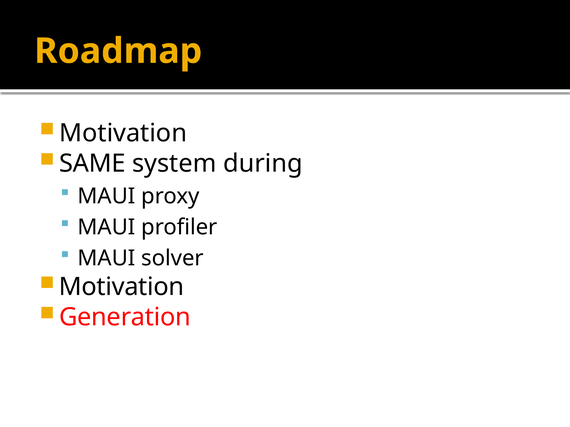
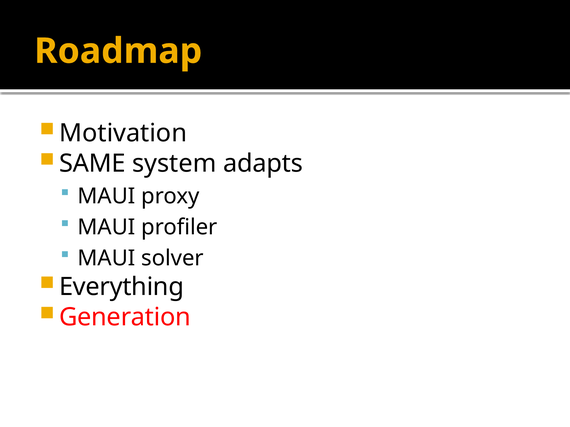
during: during -> adapts (263, 164)
Motivation: Motivation -> Everything (122, 287)
